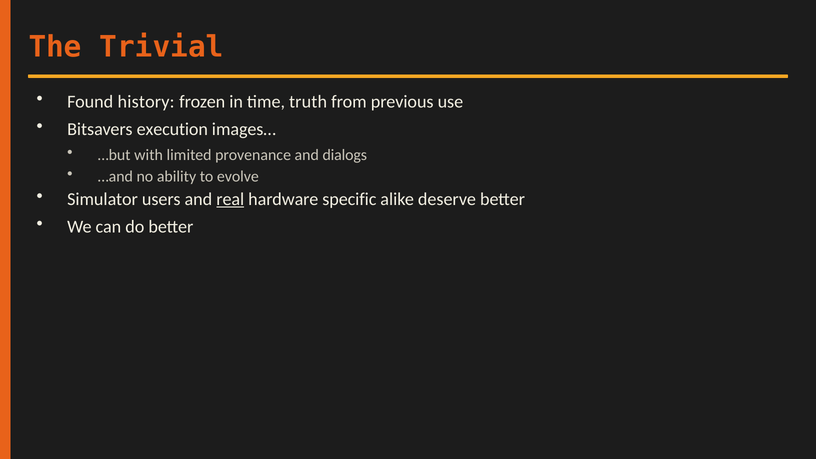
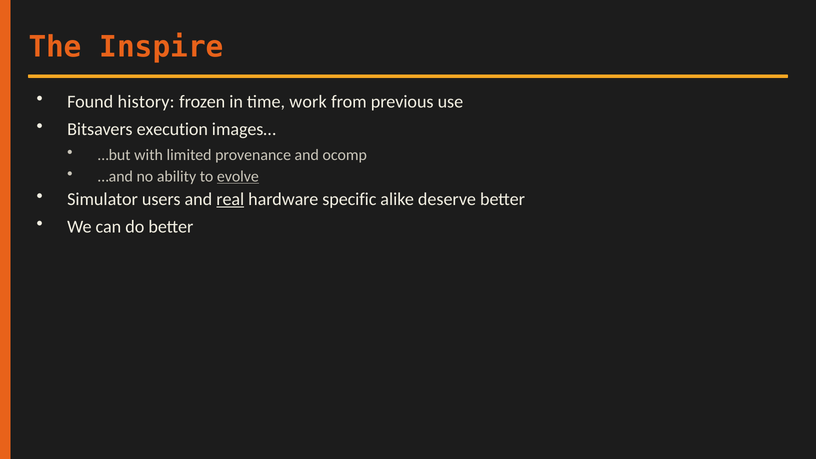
Trivial: Trivial -> Inspire (162, 47)
truth: truth -> work (308, 102)
dialogs: dialogs -> ocomp (345, 155)
evolve underline: none -> present (238, 176)
